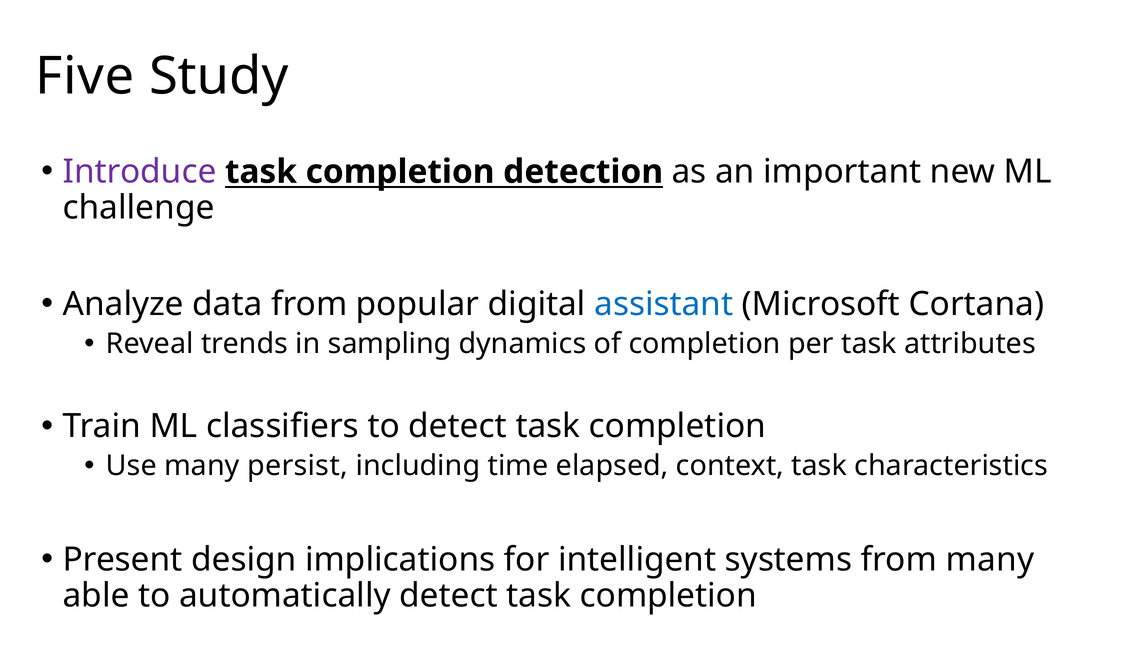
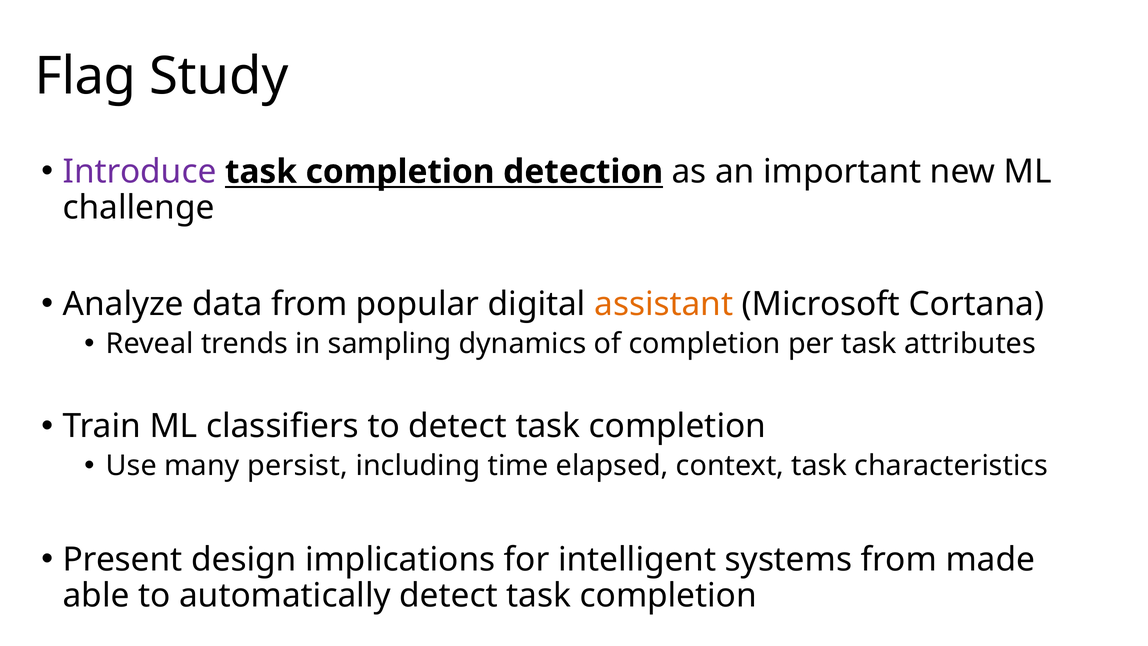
Five: Five -> Flag (85, 77)
assistant colour: blue -> orange (664, 304)
from many: many -> made (990, 559)
